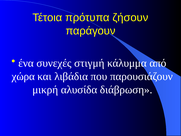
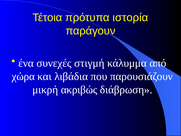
ζήσουν: ζήσουν -> ιστορία (130, 18)
αλυσίδα: αλυσίδα -> ακριβώς (79, 90)
